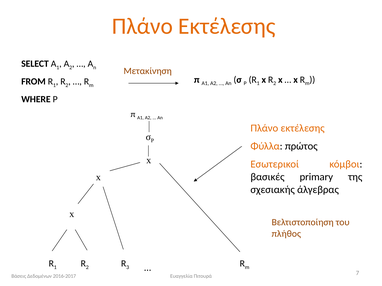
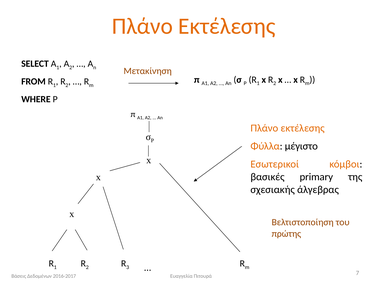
πρώτος: πρώτος -> μέγιστο (301, 146)
πλήθος: πλήθος -> πρώτης (286, 234)
